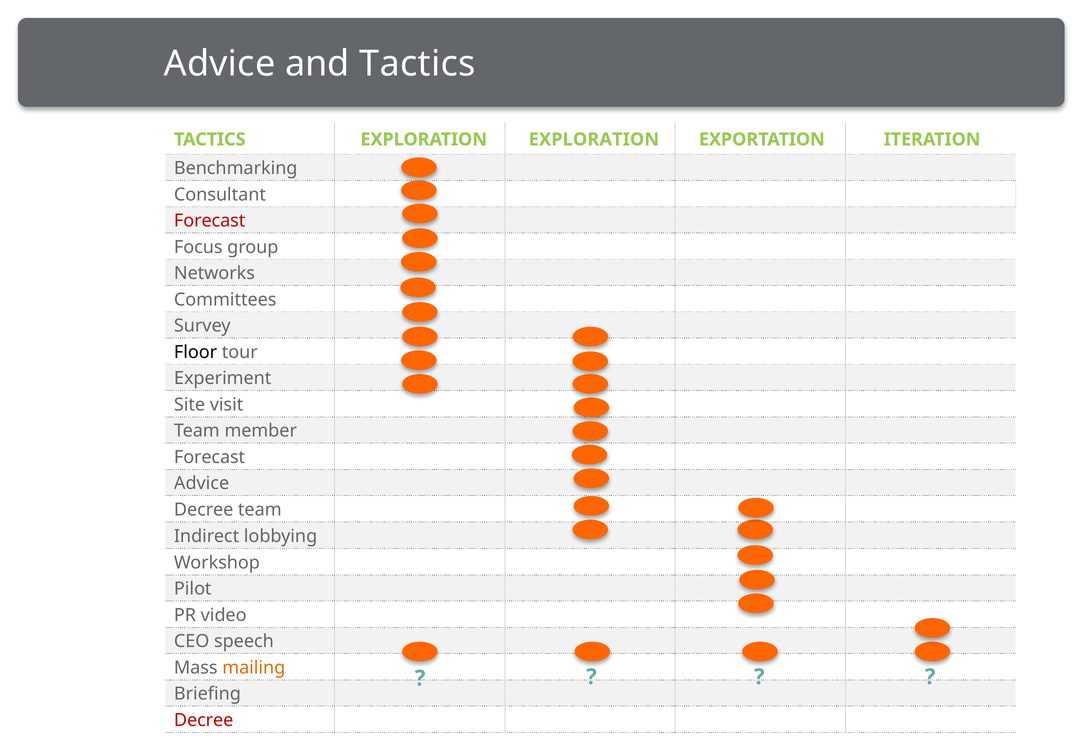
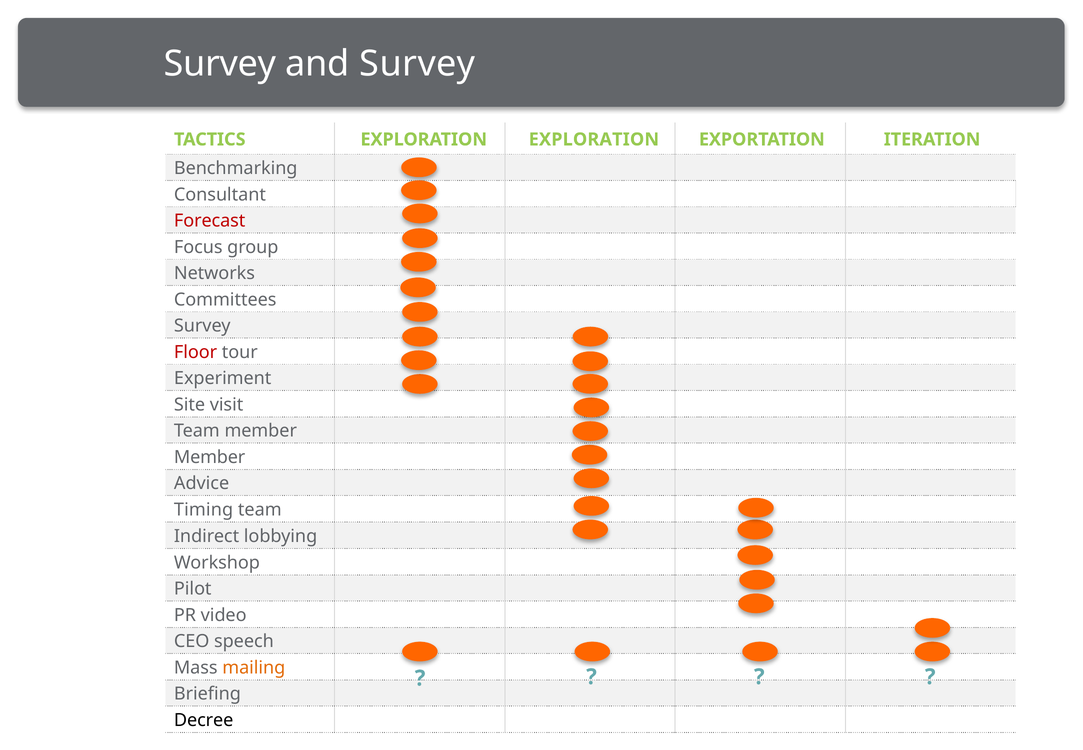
Advice: Advice -> Survey (220, 64)
and Tactics: Tactics -> Survey (417, 64)
Floor colour: black -> red (196, 352)
Forecast: Forecast -> Member (210, 457)
Decree: Decree -> Timing (204, 510)
Decree colour: red -> black (204, 720)
